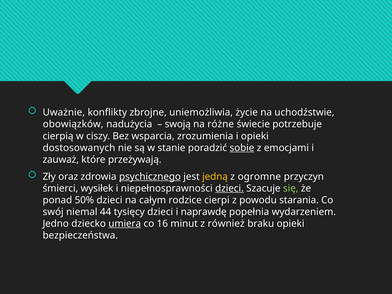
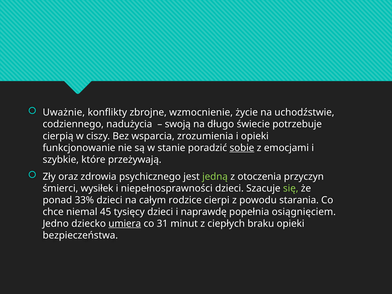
uniemożliwia: uniemożliwia -> wzmocnienie (201, 112)
obowiązków: obowiązków -> codziennego (73, 124)
różne: różne -> długo (221, 124)
dostosowanych: dostosowanych -> funkcjonowanie (79, 148)
zauważ: zauważ -> szybkie (61, 160)
psychicznego underline: present -> none (150, 177)
jedną colour: yellow -> light green (215, 177)
ogromne: ogromne -> otoczenia (259, 177)
dzieci underline: present -> none (229, 188)
50%: 50% -> 33% (84, 200)
swój: swój -> chce (53, 212)
44: 44 -> 45 (106, 212)
wydarzeniem: wydarzeniem -> osiągnięciem (304, 212)
16: 16 -> 31 (162, 224)
również: również -> ciepłych (226, 224)
